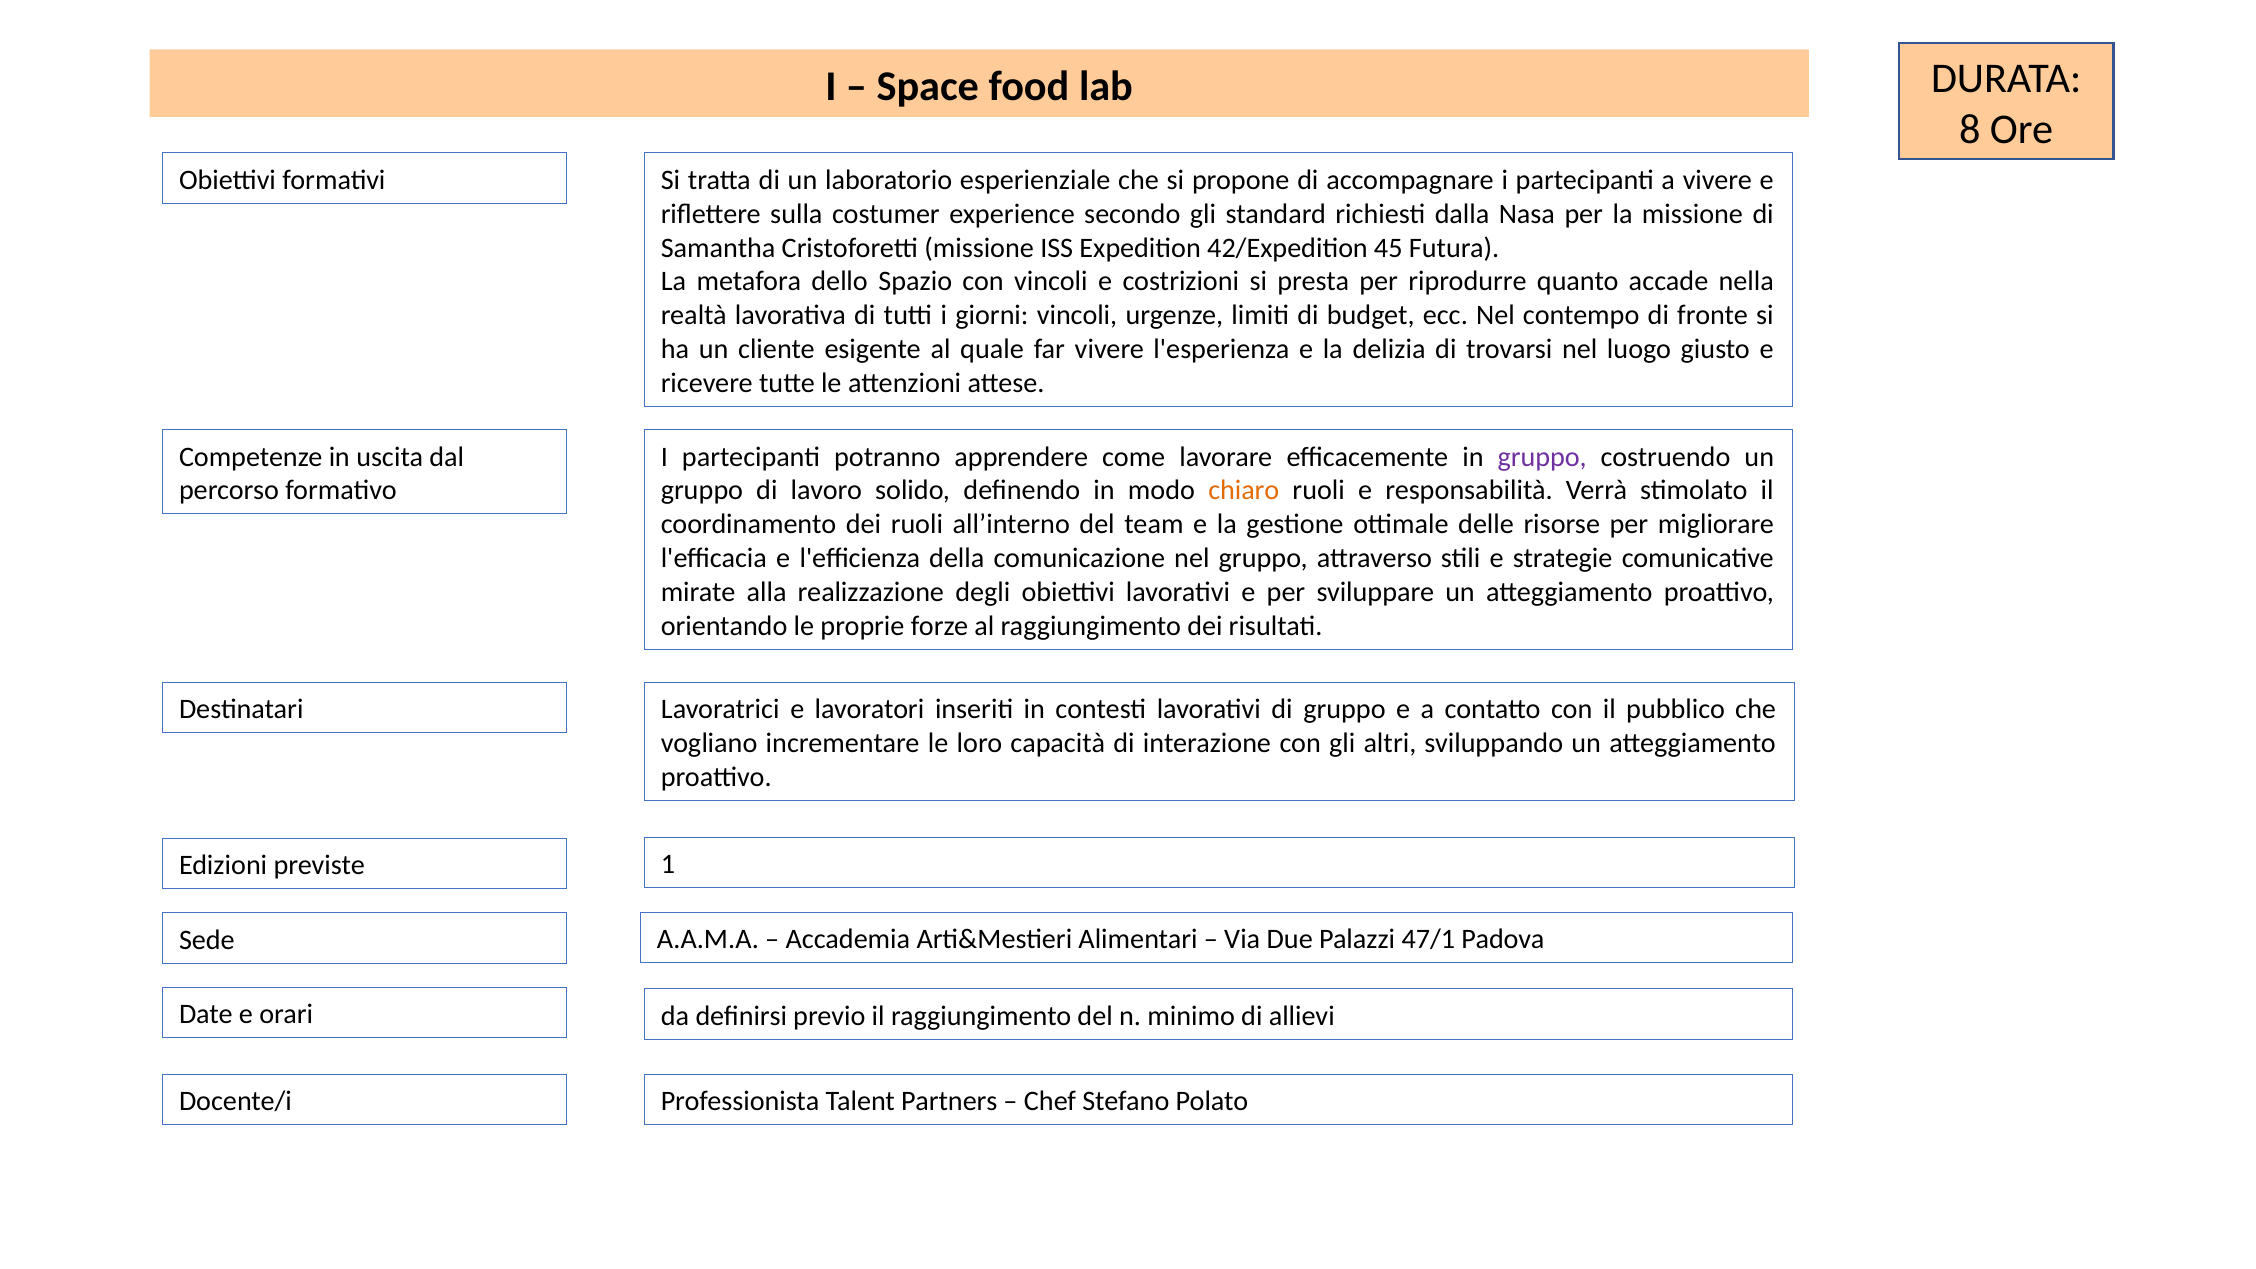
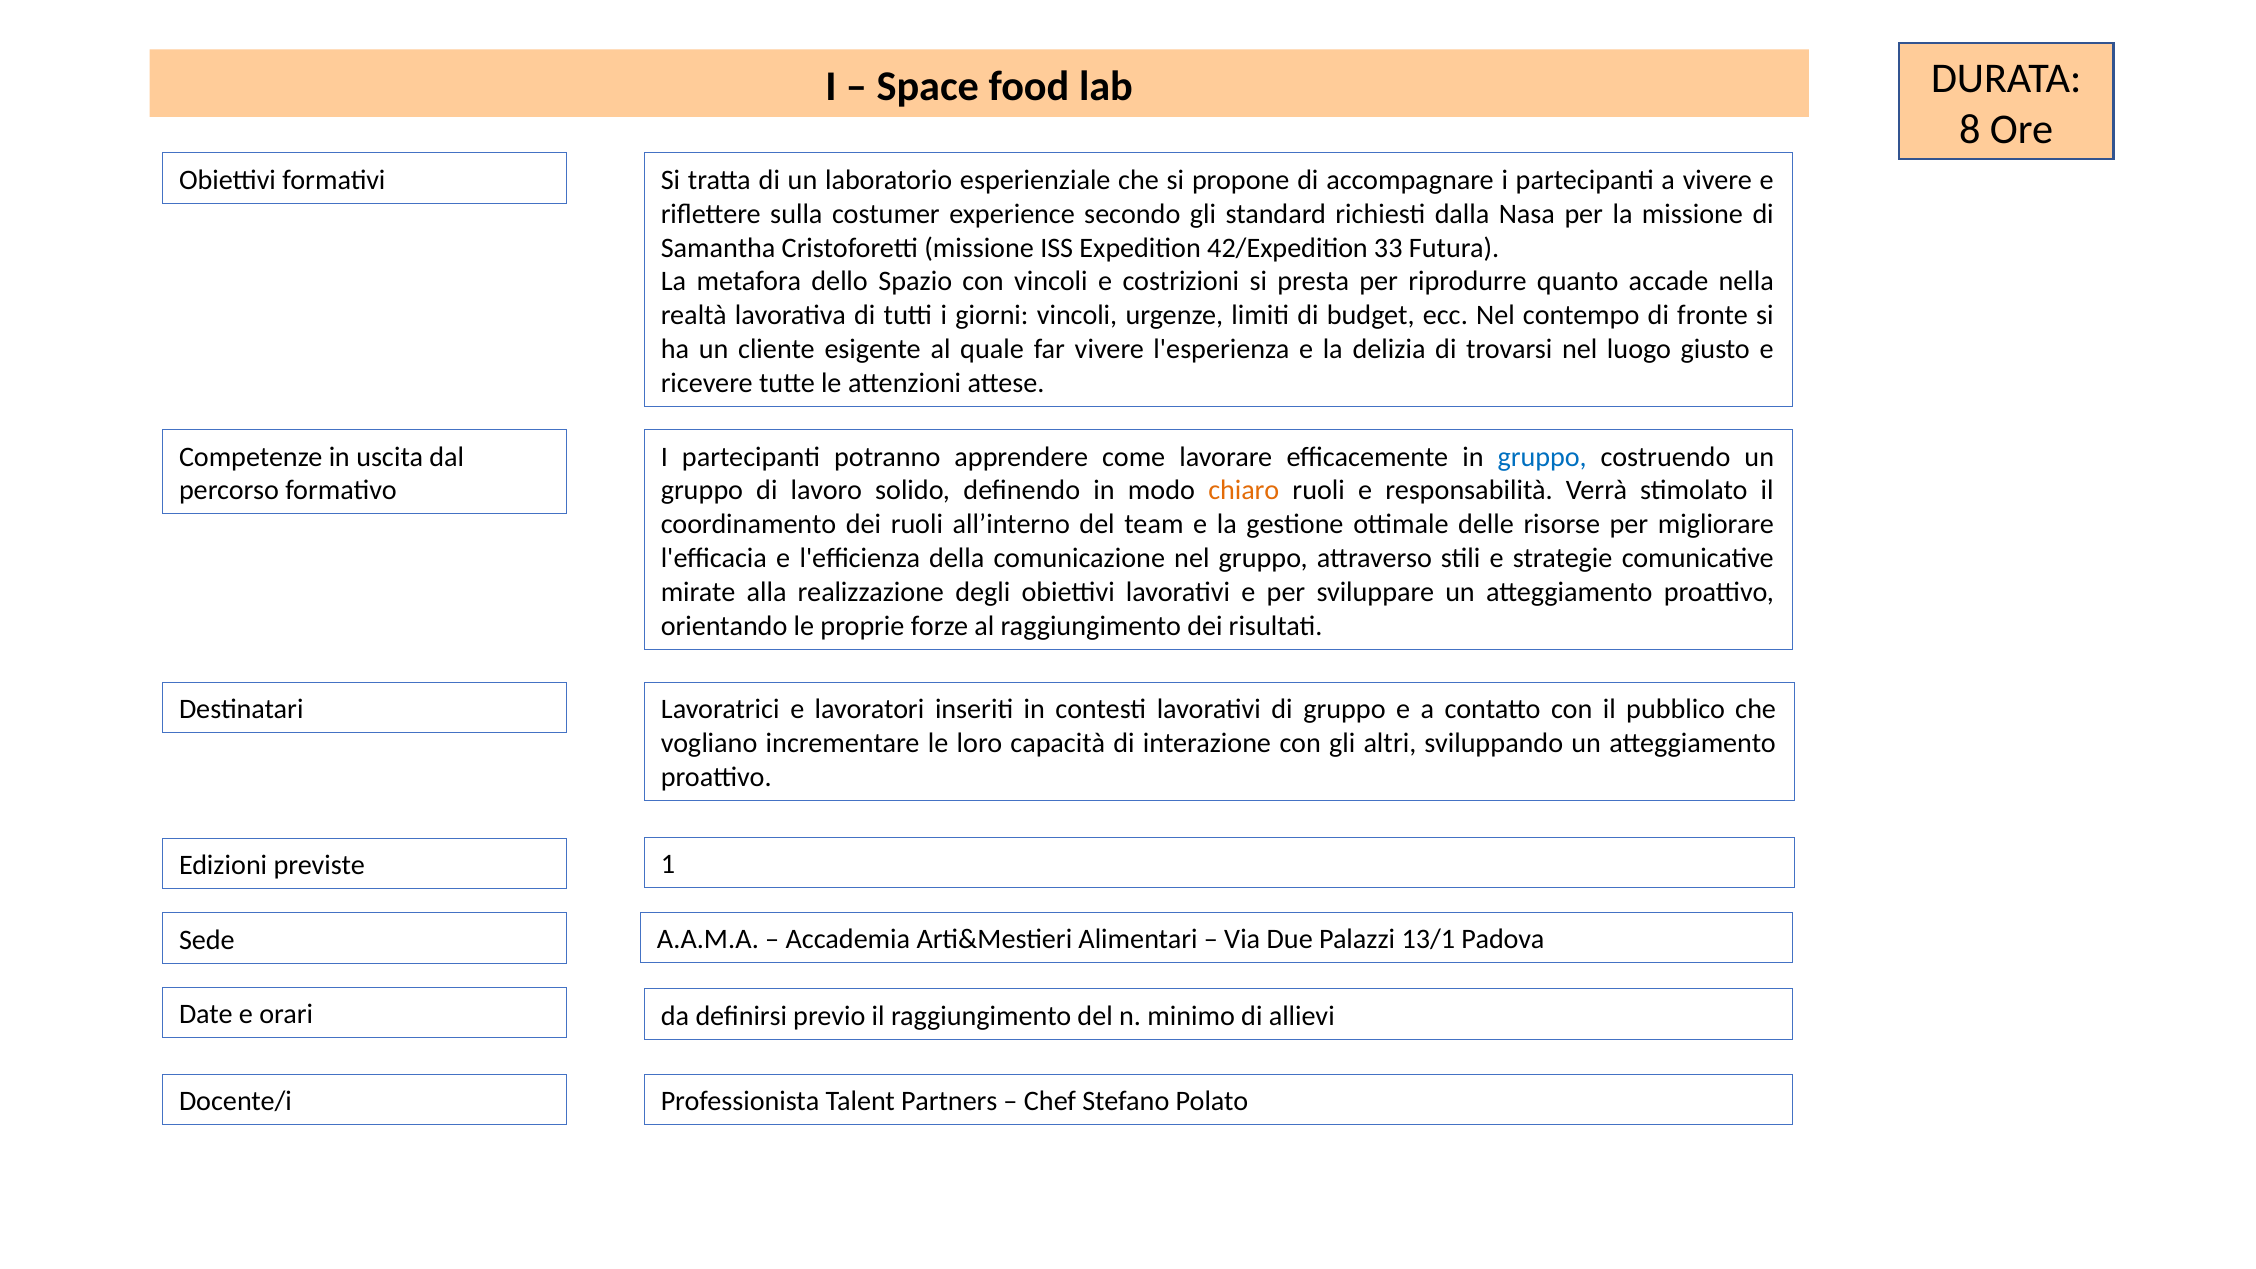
45: 45 -> 33 (1388, 248)
gruppo colour: purple -> blue (1542, 457)
47/1: 47/1 -> 13/1 (1428, 939)
